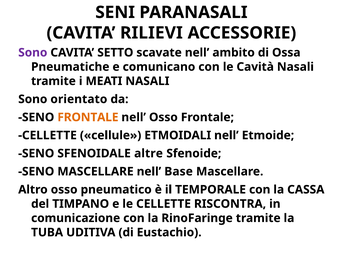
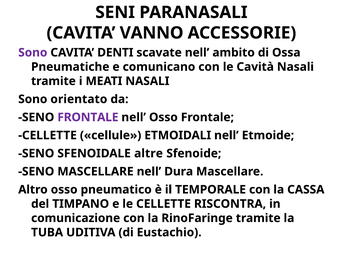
RILIEVI: RILIEVI -> VANNO (152, 33)
SETTO: SETTO -> DENTI (115, 53)
FRONTALE colour: orange -> purple (88, 117)
Base: Base -> Dura (179, 172)
